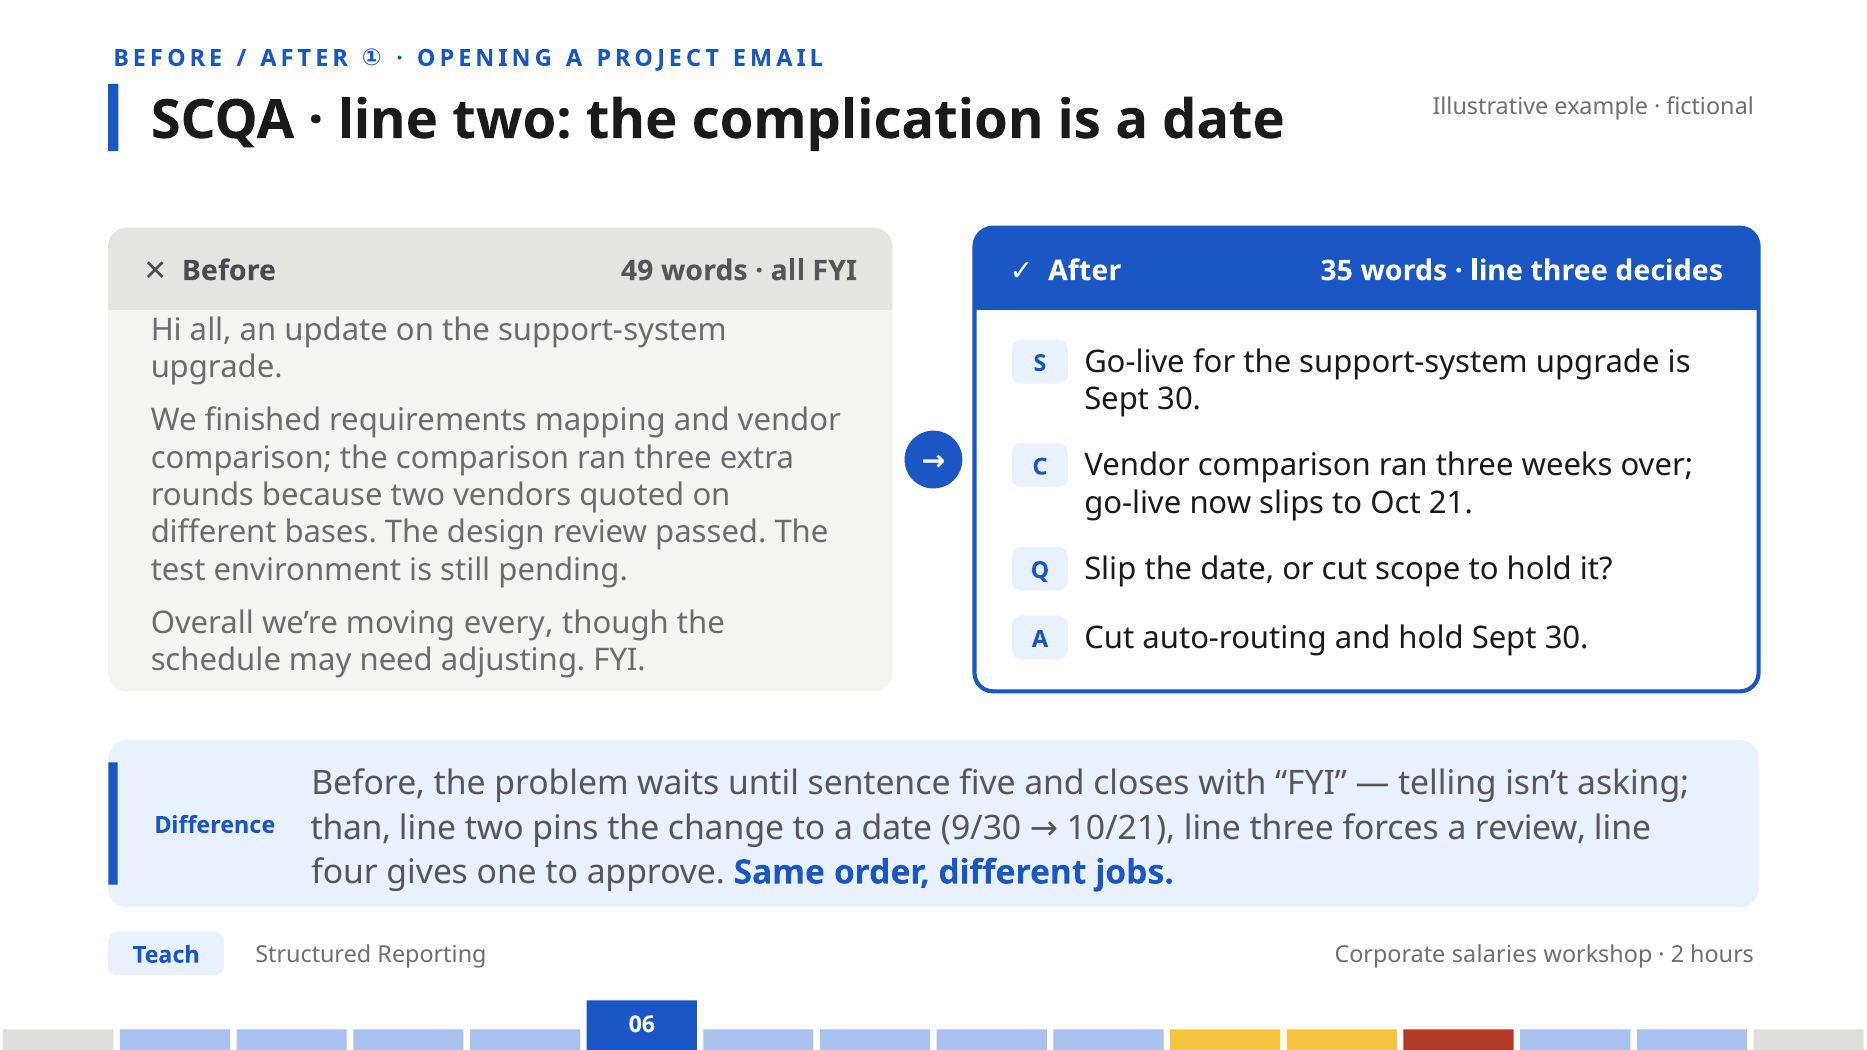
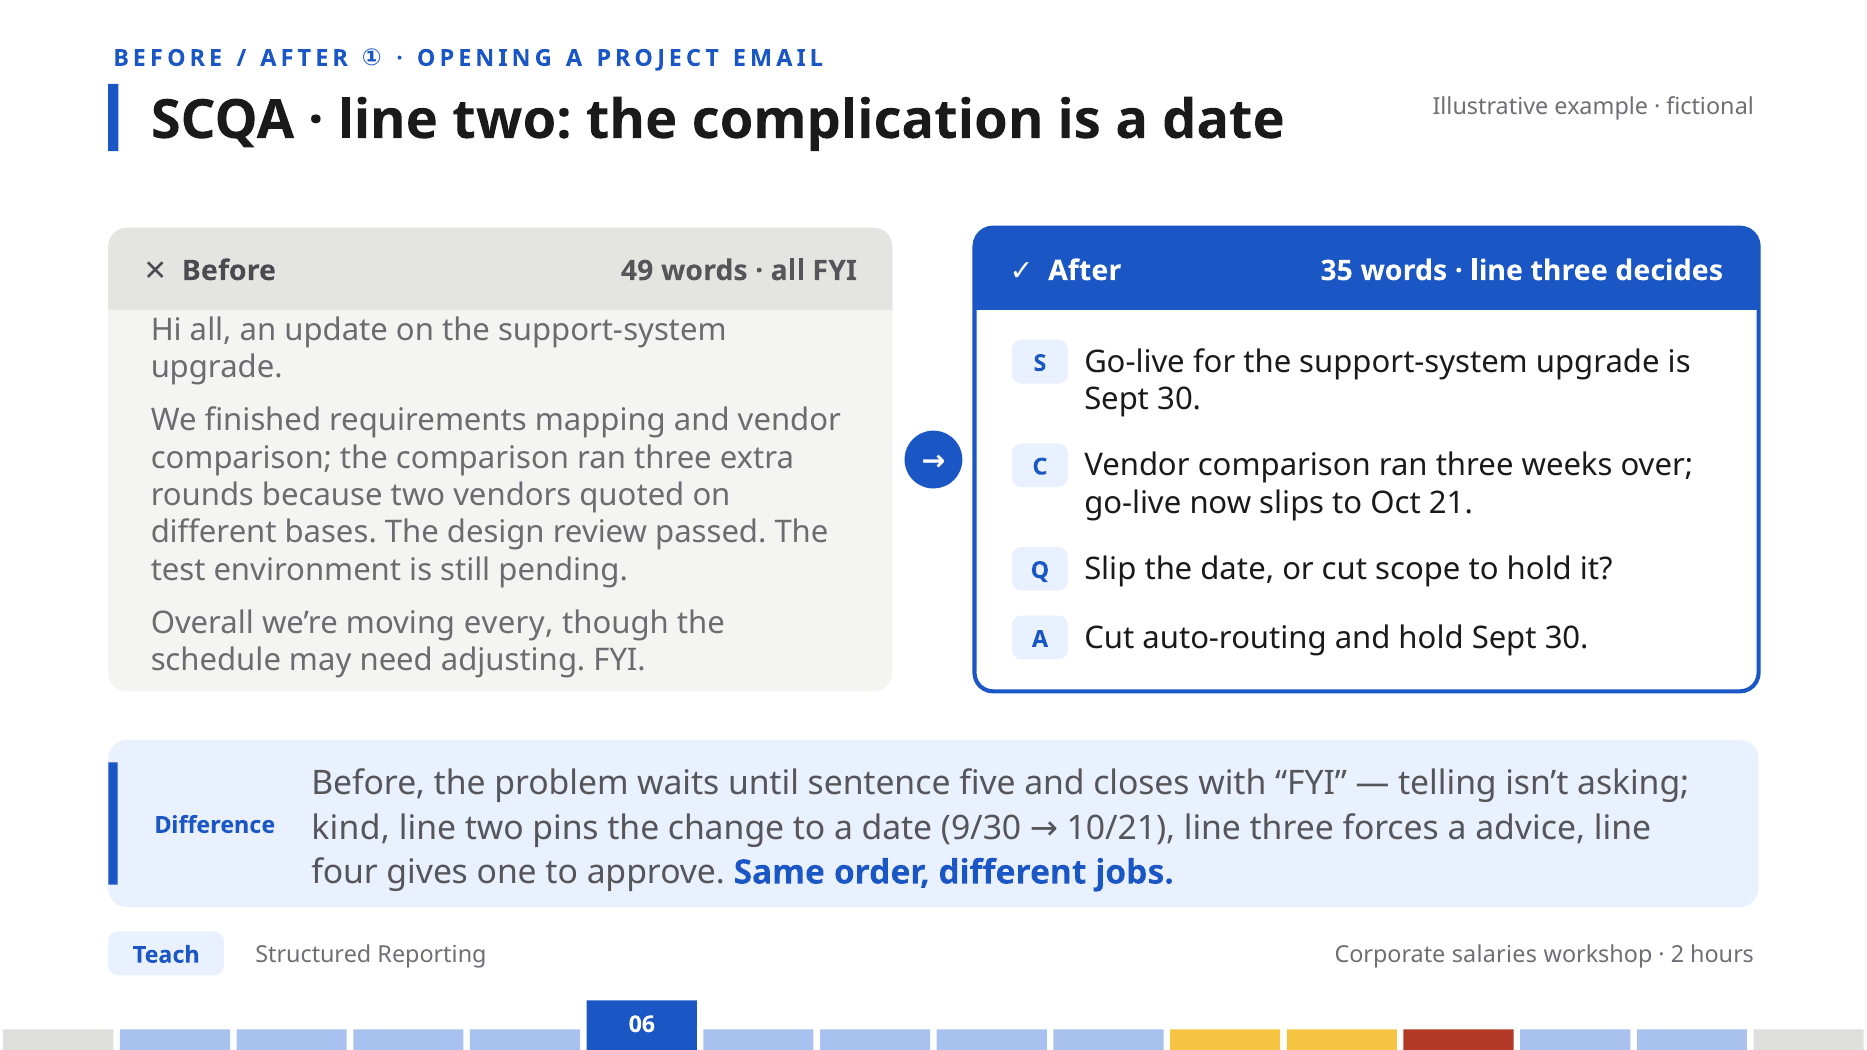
than: than -> kind (351, 828)
a review: review -> advice (1530, 828)
